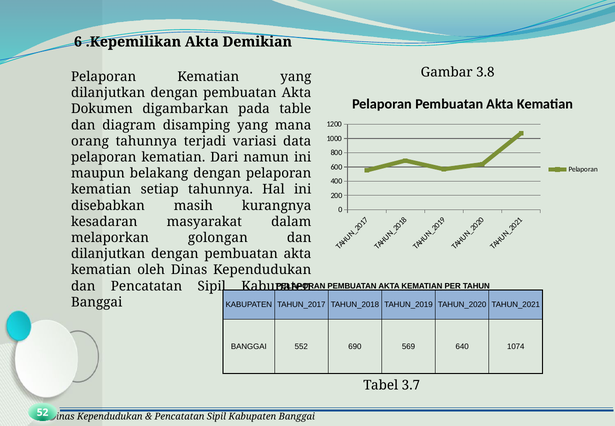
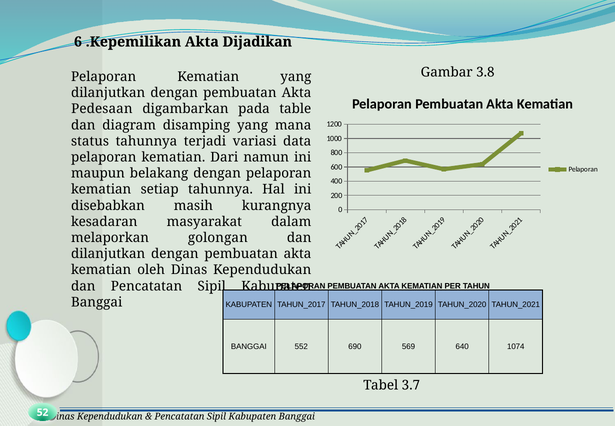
Demikian: Demikian -> Dijadikan (257, 42)
Dokumen: Dokumen -> Pedesaan (102, 109)
orang: orang -> status (90, 141)
